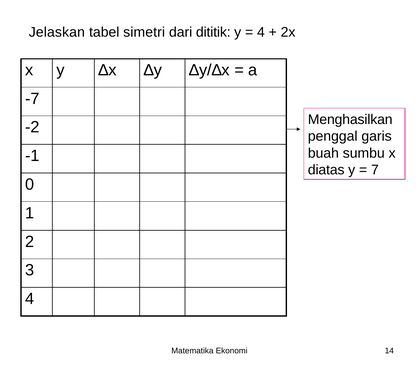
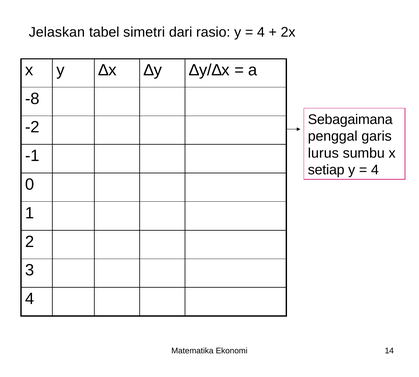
dititik: dititik -> rasio (213, 32)
-7: -7 -> -8 (32, 99)
Menghasilkan: Menghasilkan -> Sebagaimana (350, 120)
buah: buah -> lurus (323, 153)
diatas: diatas -> setiap (326, 170)
7: 7 -> 4 (375, 170)
